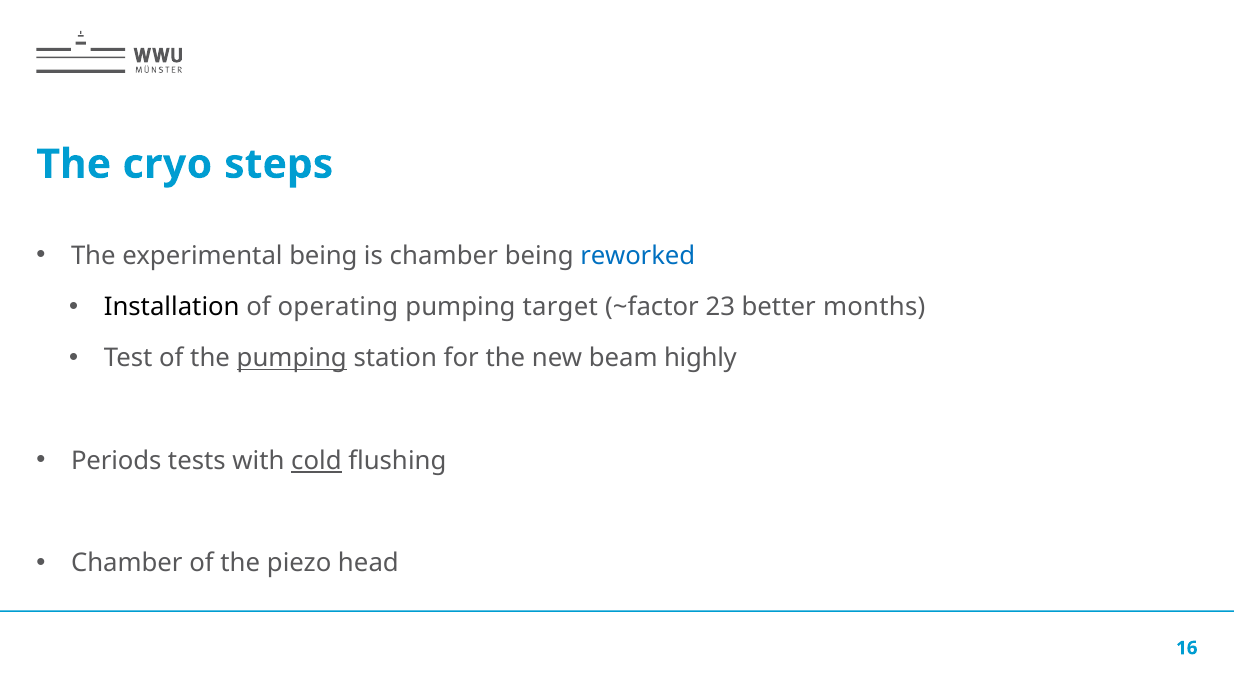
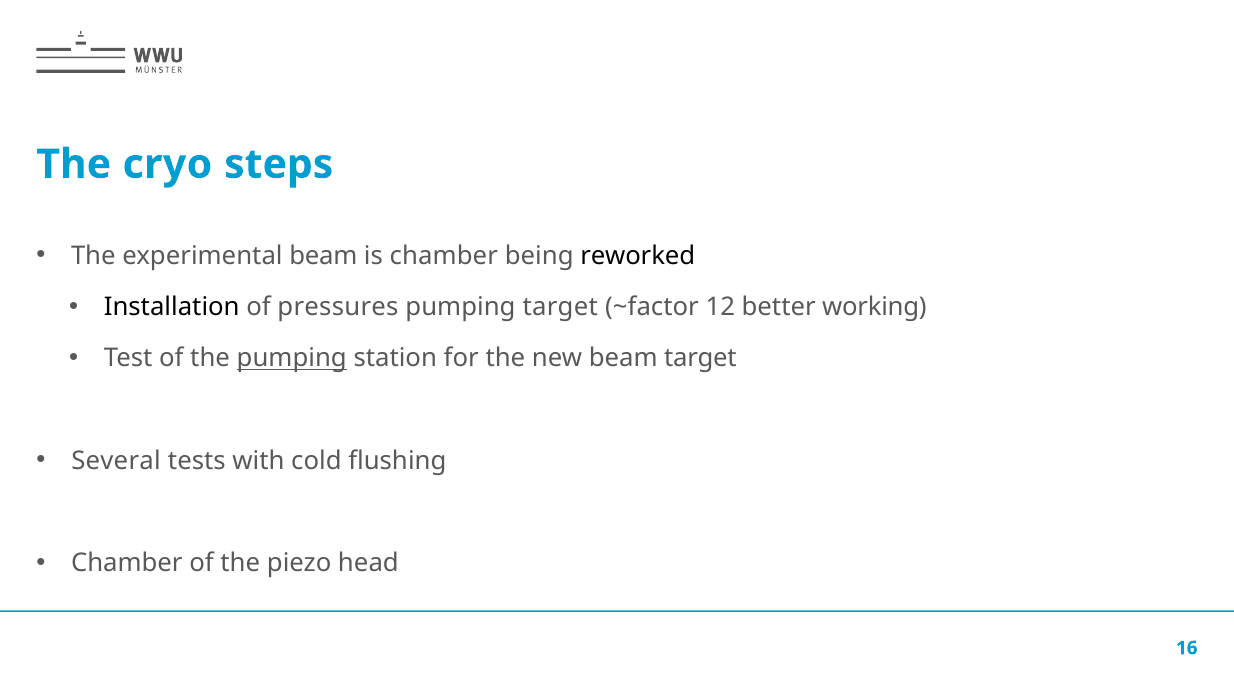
experimental being: being -> beam (323, 256)
reworked colour: blue -> black (638, 256)
operating: operating -> pressures (338, 307)
23: 23 -> 12 (720, 307)
months: months -> working (874, 307)
beam highly: highly -> target (700, 358)
Periods: Periods -> Several (116, 461)
cold underline: present -> none (316, 461)
